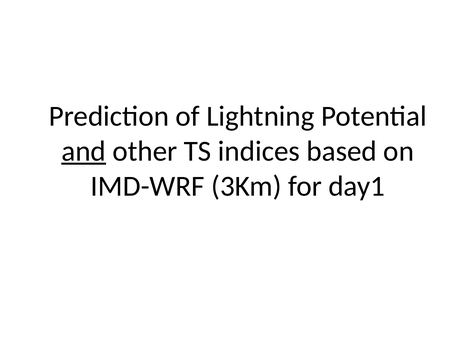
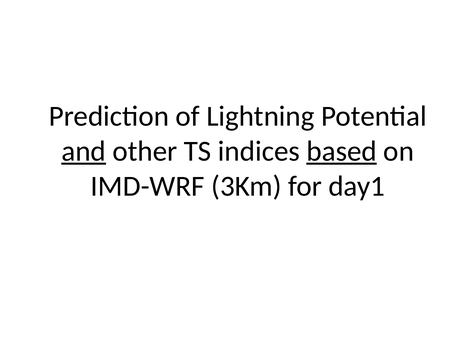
based underline: none -> present (342, 151)
